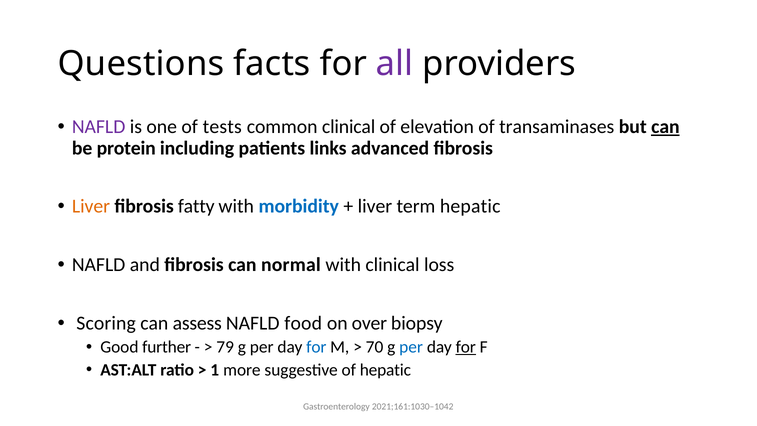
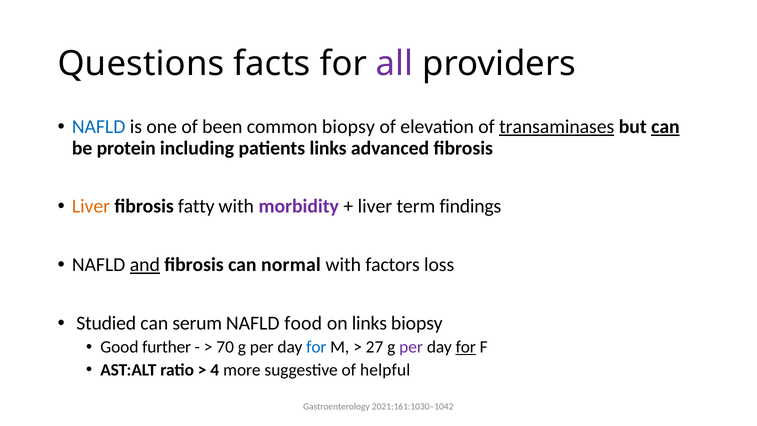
NAFLD colour: purple -> blue (99, 127)
tests: tests -> been (222, 127)
common clinical: clinical -> biopsy (348, 127)
transaminases underline: none -> present (557, 127)
morbidity colour: blue -> purple (299, 206)
term hepatic: hepatic -> findings (470, 206)
and underline: none -> present (145, 265)
with clinical: clinical -> factors (393, 265)
Scoring: Scoring -> Studied (106, 323)
assess: assess -> serum (197, 323)
on over: over -> links (369, 323)
79: 79 -> 70 (225, 347)
70: 70 -> 27 (375, 347)
per colour: blue -> purple (411, 347)
1: 1 -> 4 (215, 370)
of hepatic: hepatic -> helpful (385, 370)
